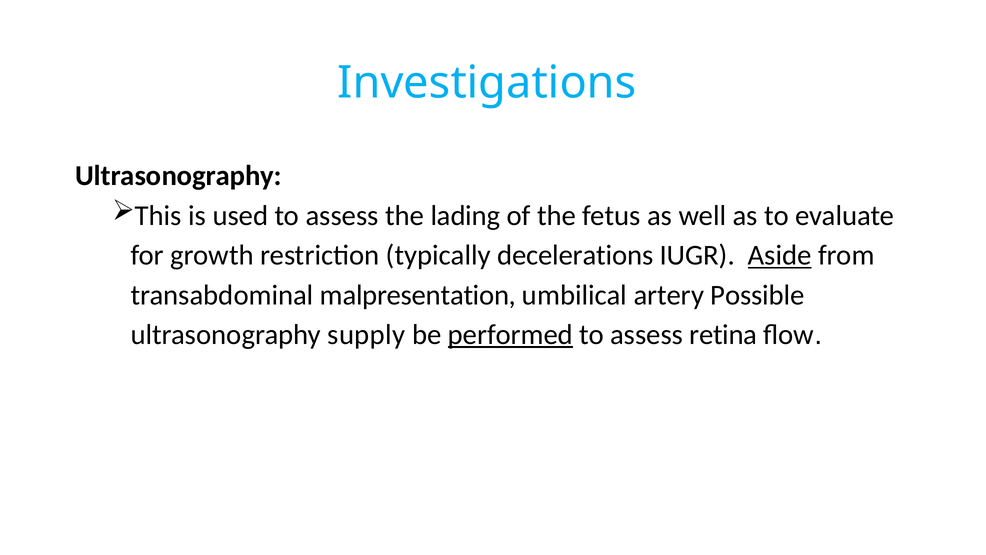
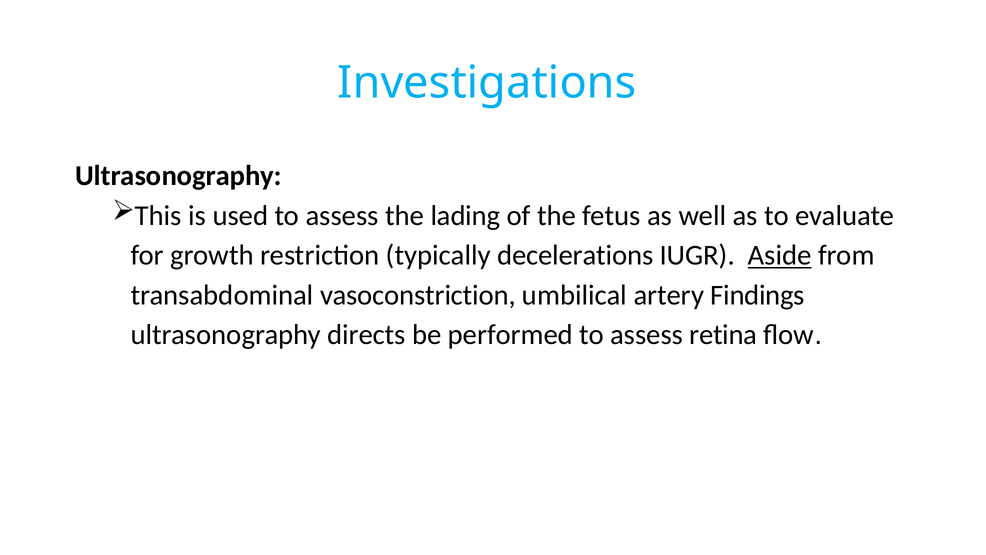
malpresentation: malpresentation -> vasoconstriction (418, 295)
Possible: Possible -> Findings (758, 295)
supply: supply -> directs (366, 334)
performed underline: present -> none (510, 334)
